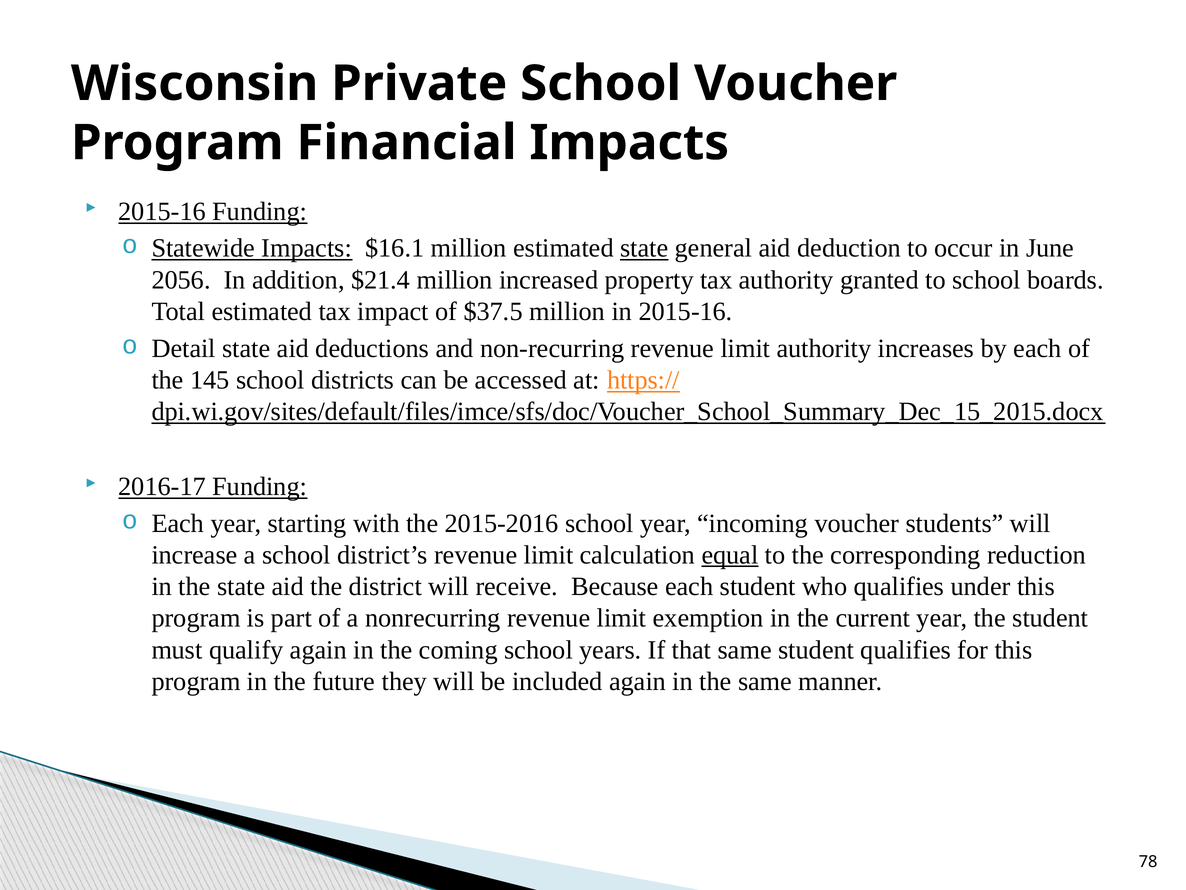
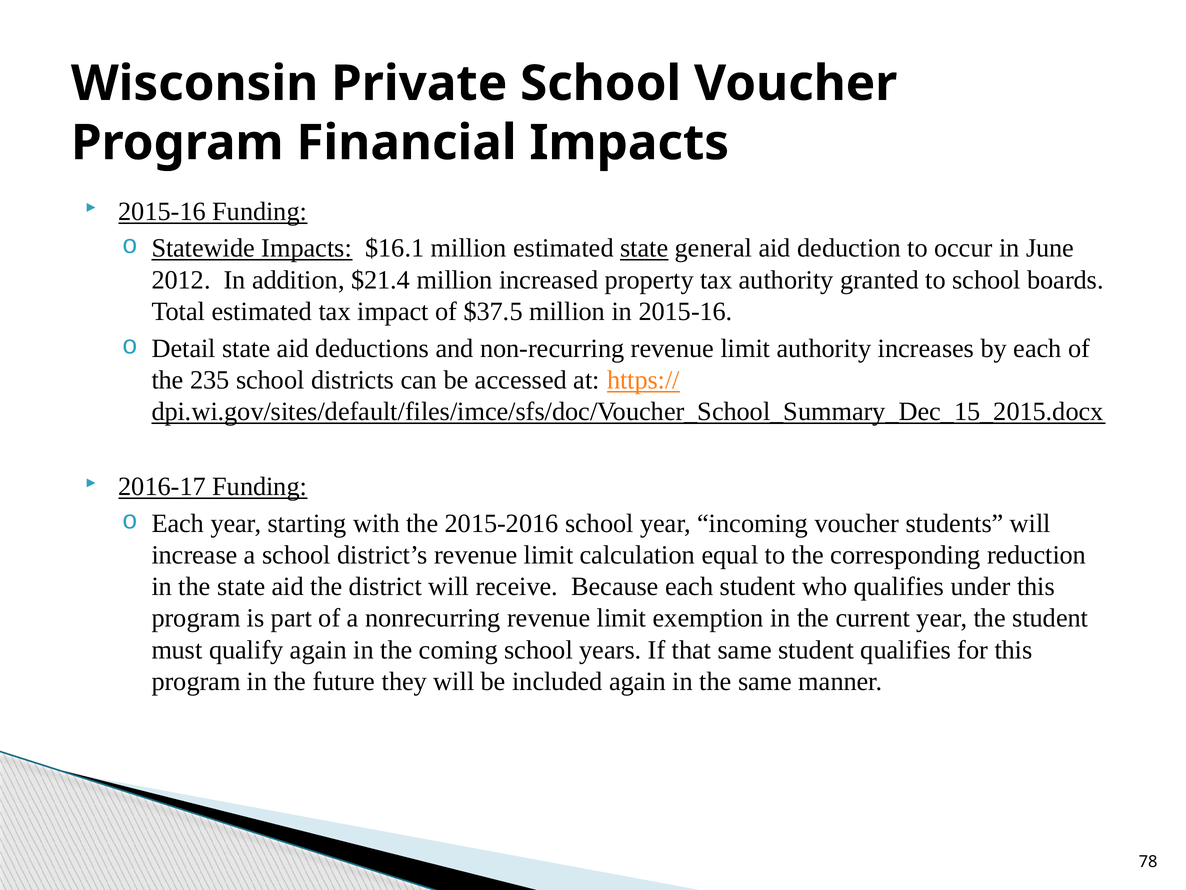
2056: 2056 -> 2012 (181, 280)
145: 145 -> 235 (210, 380)
equal underline: present -> none (730, 555)
